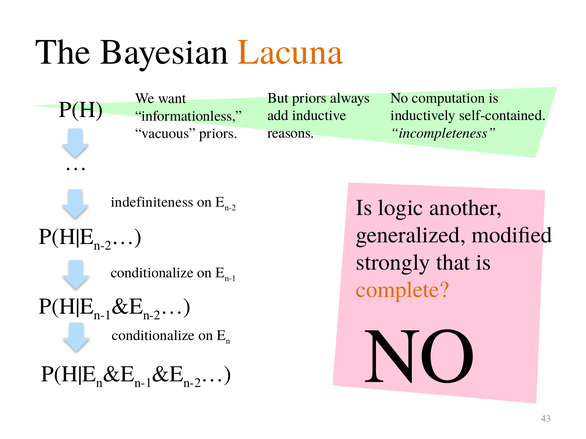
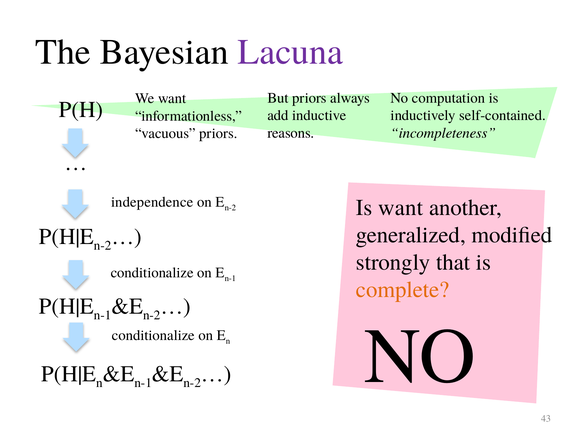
Lacuna colour: orange -> purple (290, 52)
indefiniteness: indefiniteness -> independence (152, 202)
Is logic: logic -> want (401, 208)
